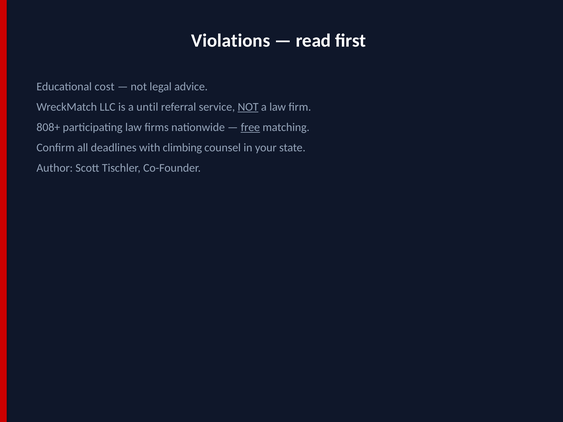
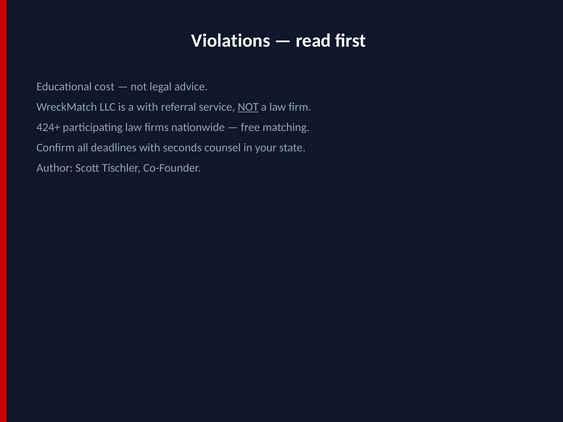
a until: until -> with (147, 107)
808+: 808+ -> 424+ (48, 127)
free underline: present -> none (250, 127)
climbing: climbing -> seconds (182, 148)
